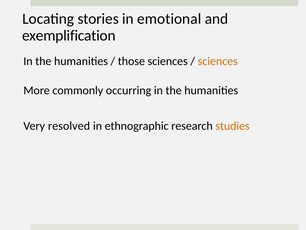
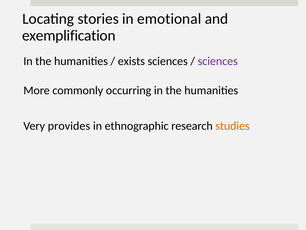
those: those -> exists (131, 61)
sciences colour: orange -> purple (218, 61)
resolved: resolved -> provides (69, 126)
